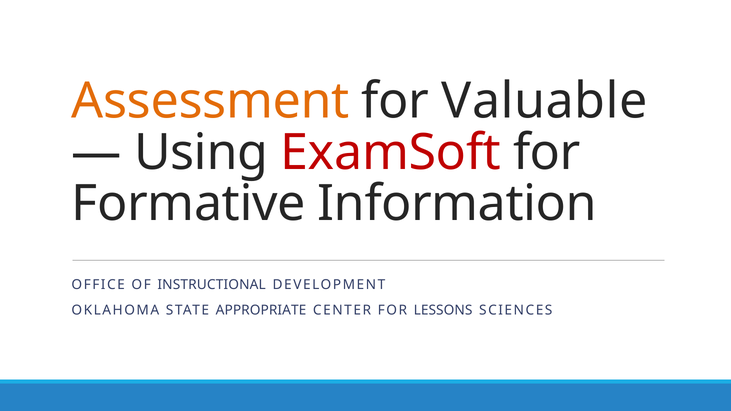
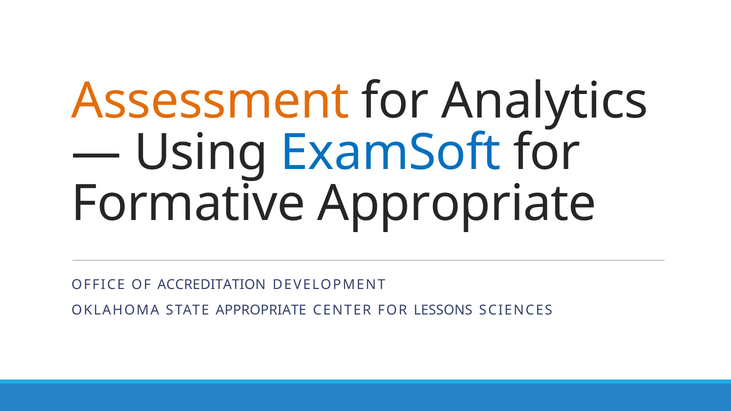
Valuable: Valuable -> Analytics (545, 101)
ExamSoft colour: red -> blue (391, 153)
Formative Information: Information -> Appropriate (457, 204)
INSTRUCTIONAL: INSTRUCTIONAL -> ACCREDITATION (212, 285)
